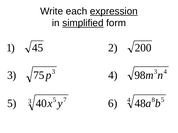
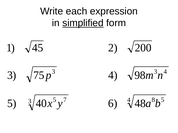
expression underline: present -> none (114, 11)
